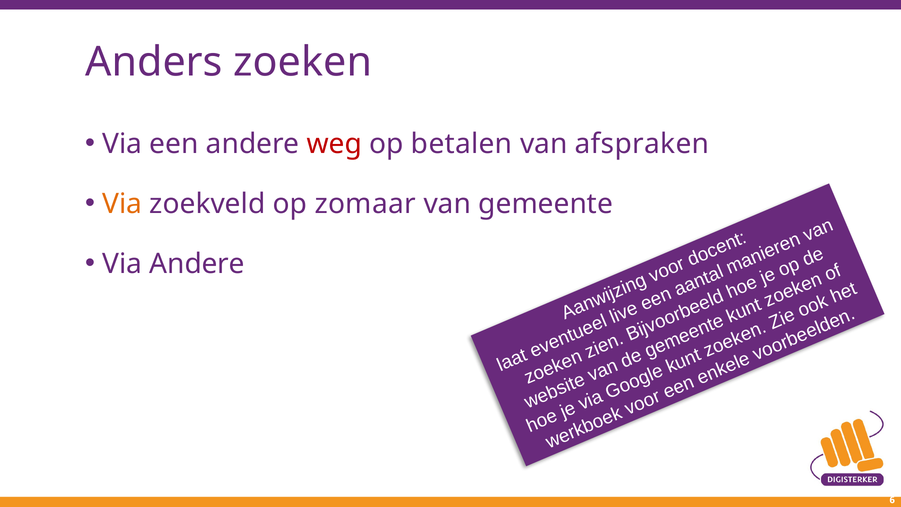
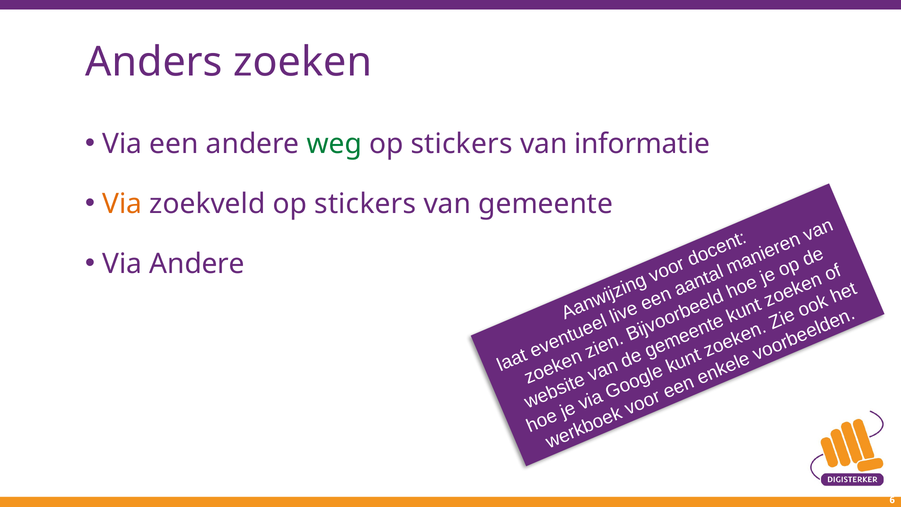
weg colour: red -> green (334, 144)
betalen: betalen -> stickers (462, 144)
afspraken: afspraken -> informatie (642, 144)
zoekveld op zomaar: zomaar -> stickers (365, 204)
